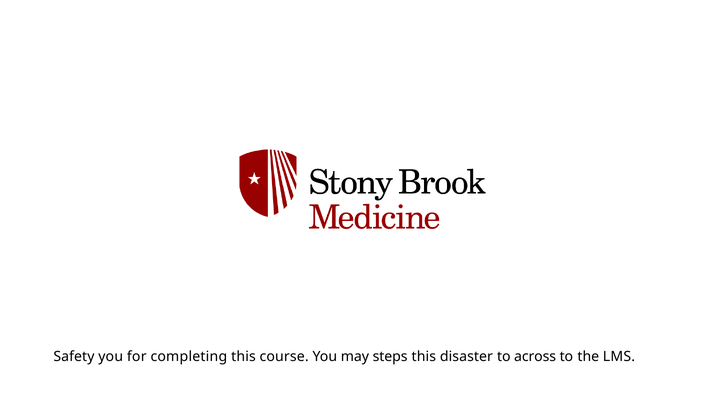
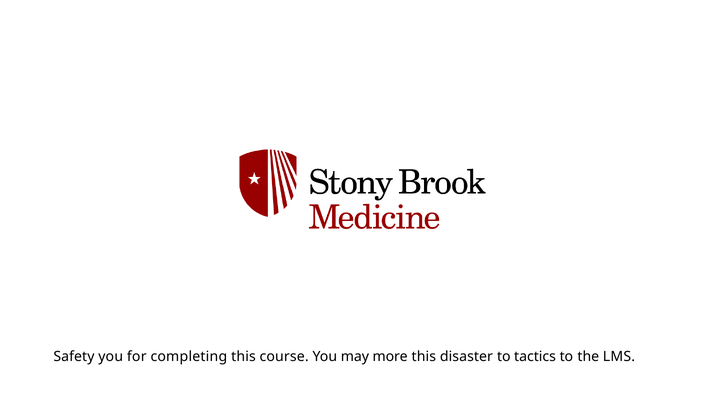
steps: steps -> more (390, 357)
across: across -> tactics (535, 357)
